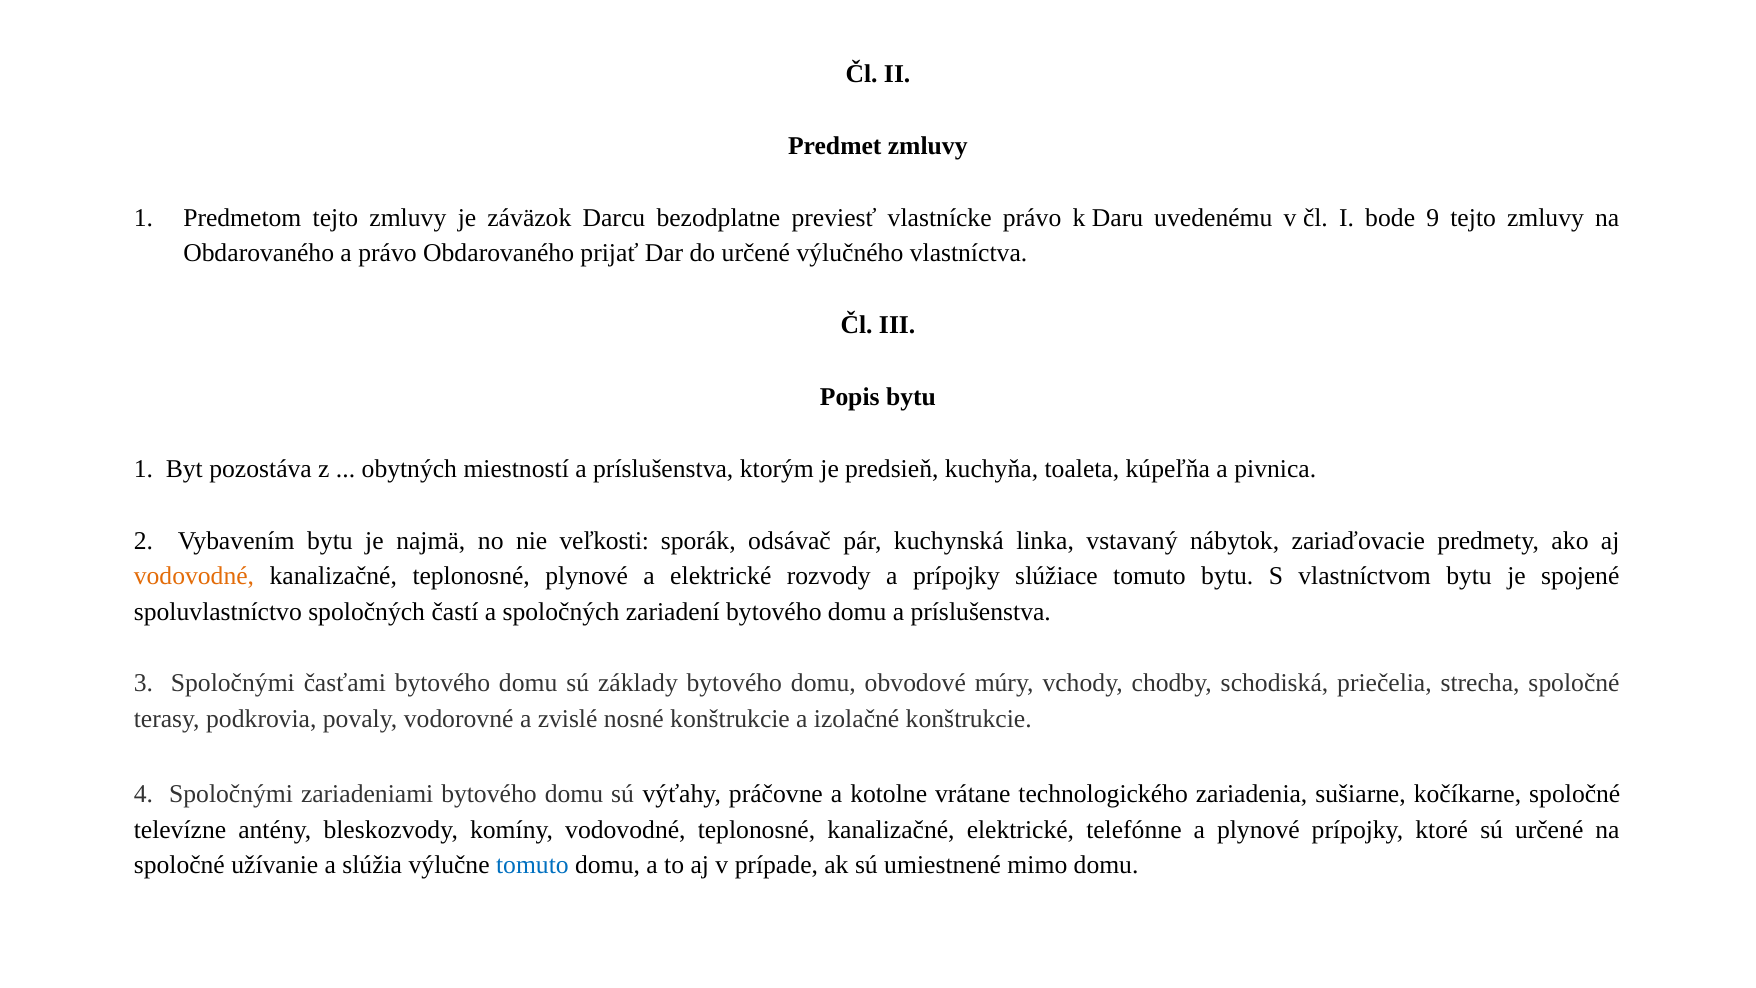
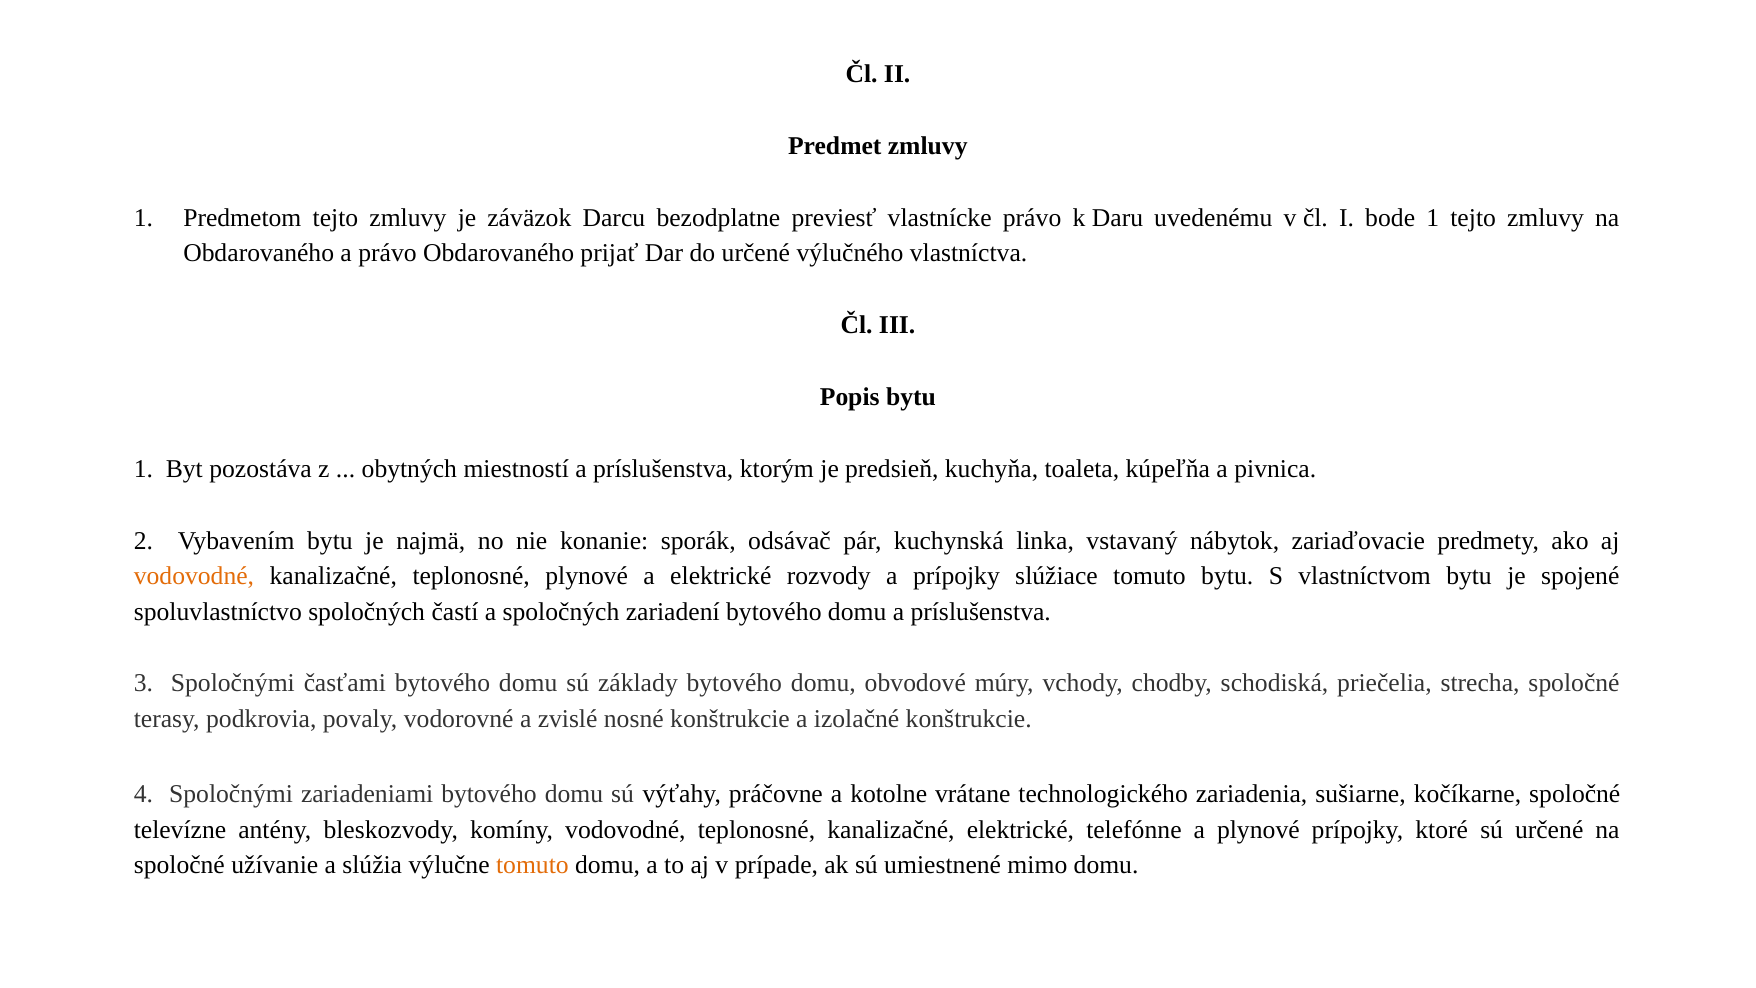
bode 9: 9 -> 1 (1433, 218)
veľkosti: veľkosti -> konanie (604, 541)
tomuto colour: blue -> orange (532, 865)
